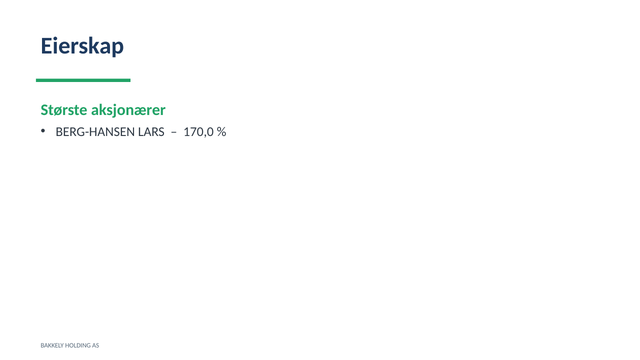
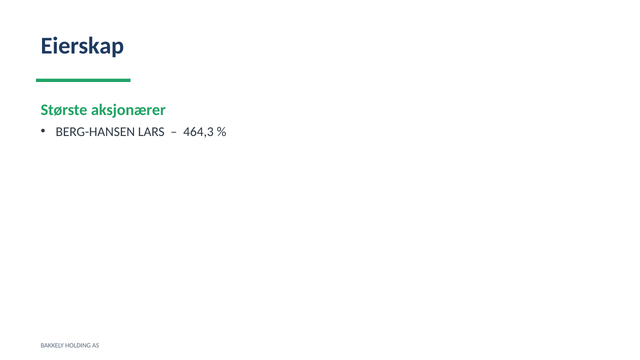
170,0: 170,0 -> 464,3 (199, 132)
